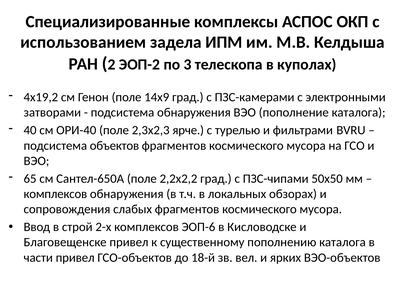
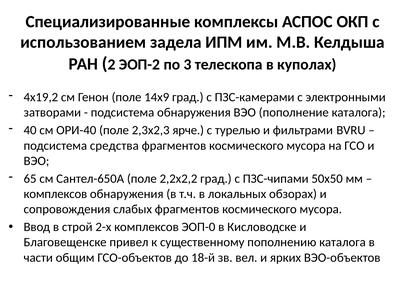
объектов: объектов -> средства (114, 146)
ЭОП-6: ЭОП-6 -> ЭОП-0 (198, 227)
части привел: привел -> общим (75, 258)
